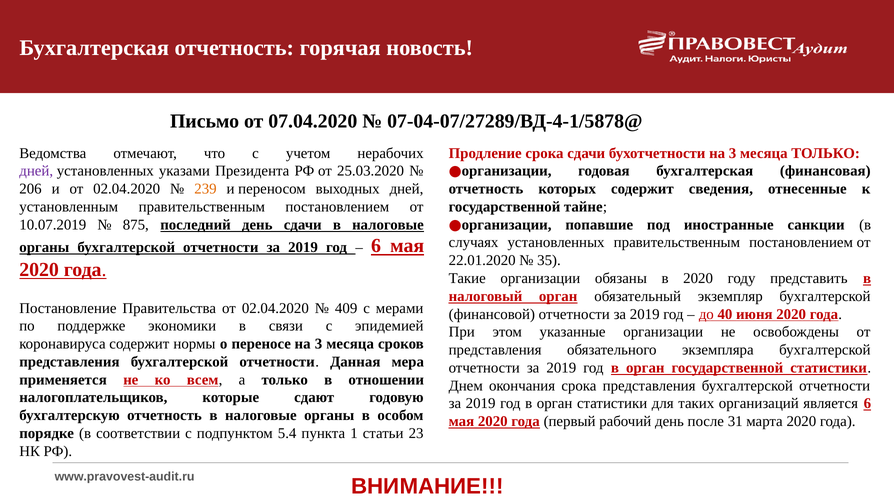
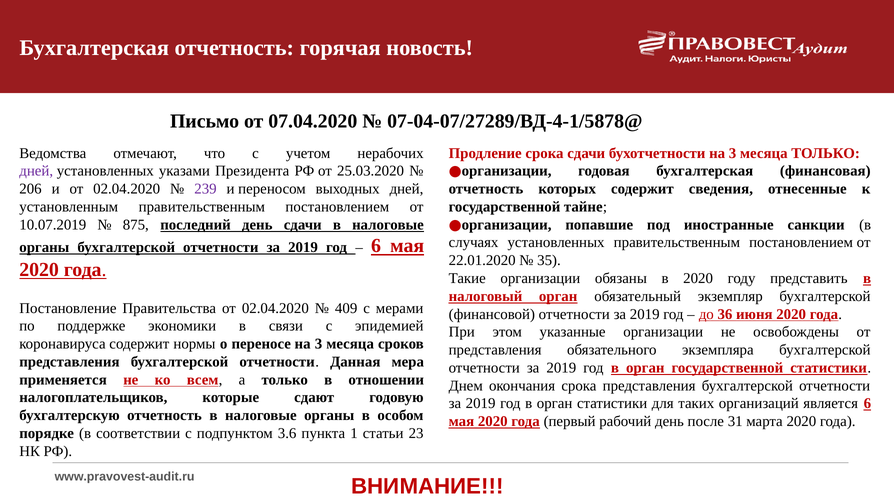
239 colour: orange -> purple (205, 189)
40: 40 -> 36 (725, 314)
5.4: 5.4 -> 3.6 (287, 433)
